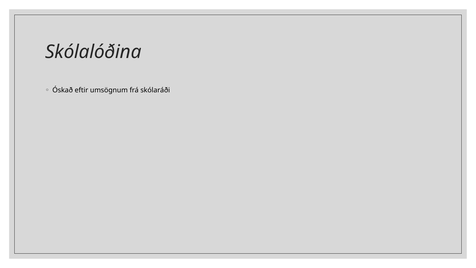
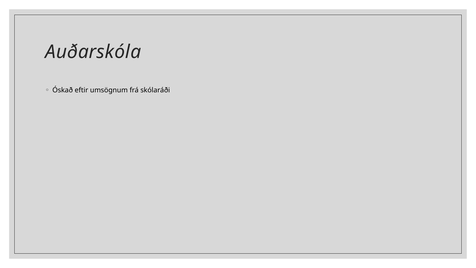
Skólalóðina: Skólalóðina -> Auðarskóla (93, 52)
